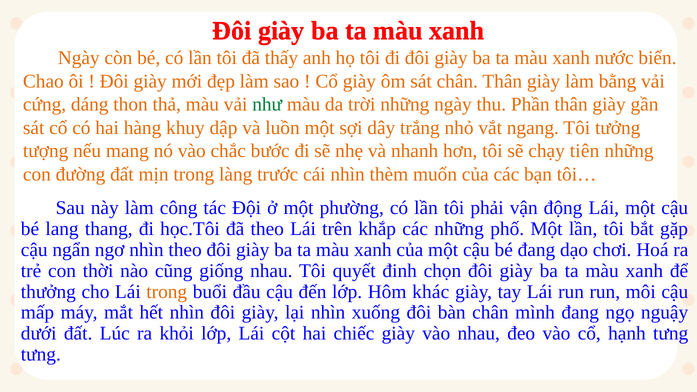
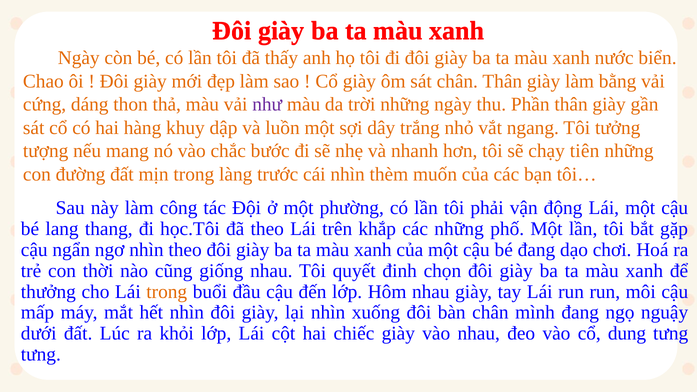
như colour: green -> purple (267, 105)
Hôm khác: khác -> nhau (431, 292)
hạnh: hạnh -> dung (627, 334)
